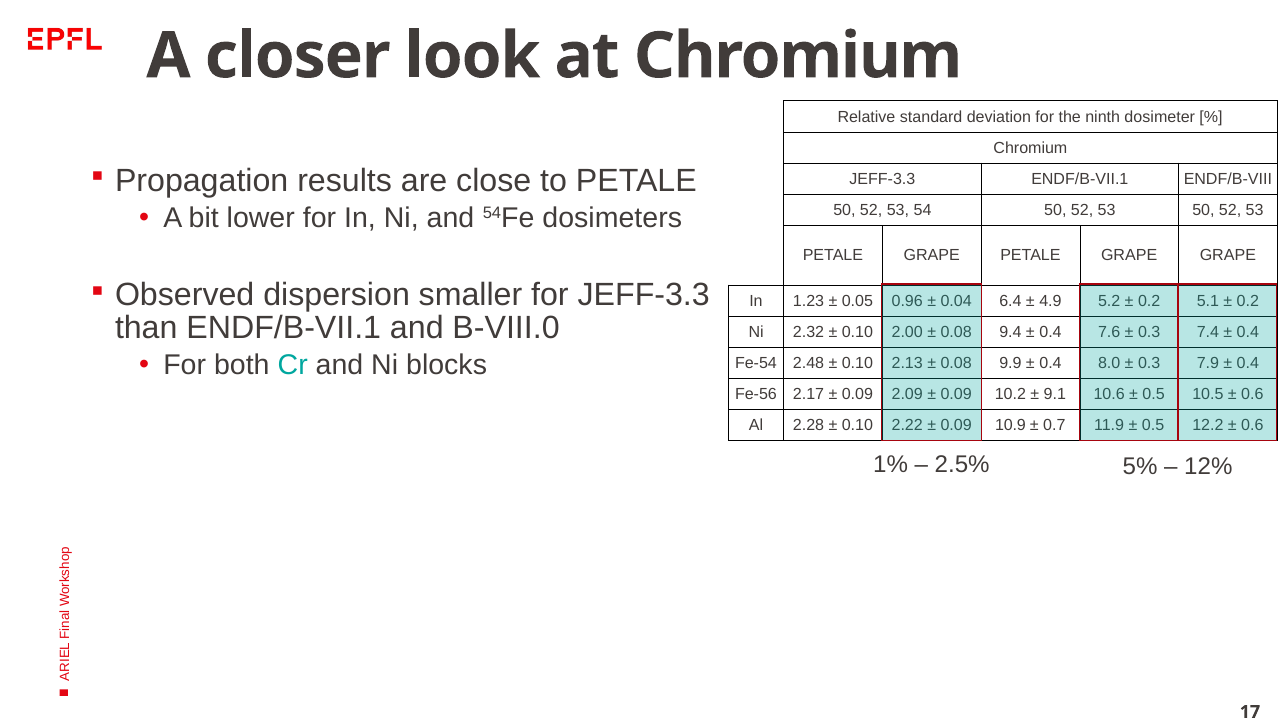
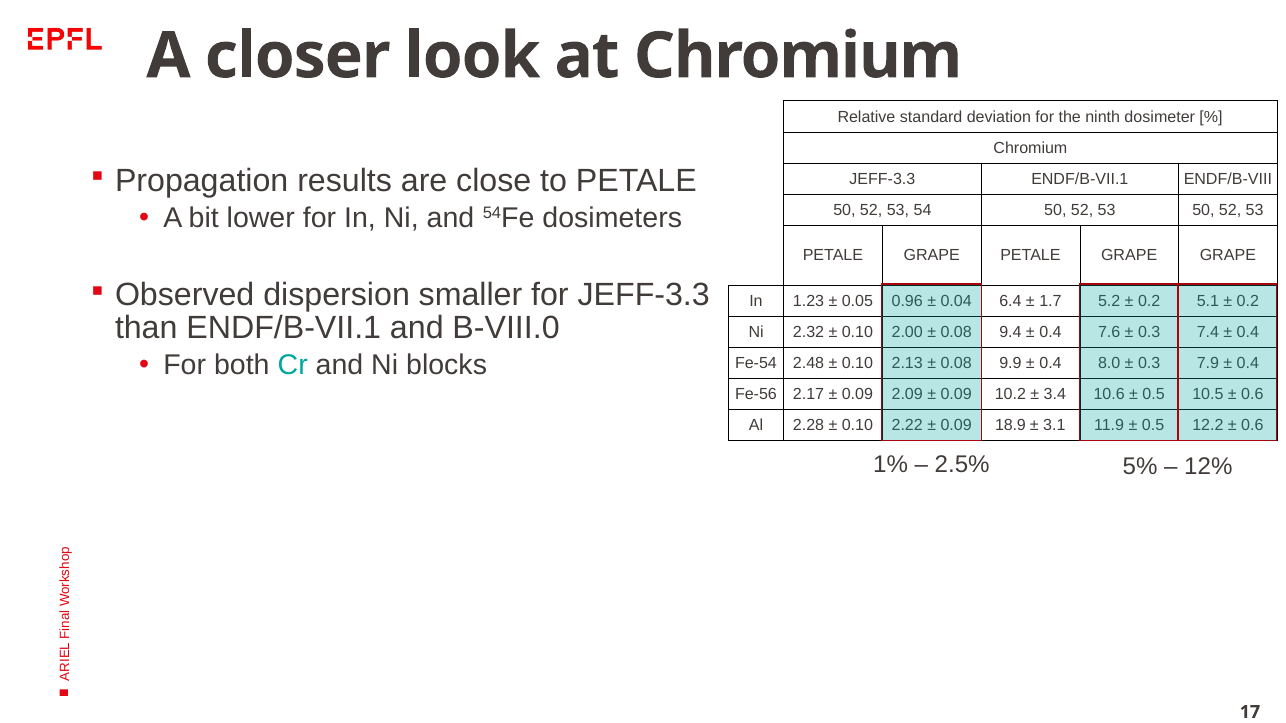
4.9: 4.9 -> 1.7 (1050, 301)
9.1: 9.1 -> 3.4 (1055, 395)
10.9: 10.9 -> 18.9 (1011, 426)
0.7: 0.7 -> 3.1 (1054, 426)
